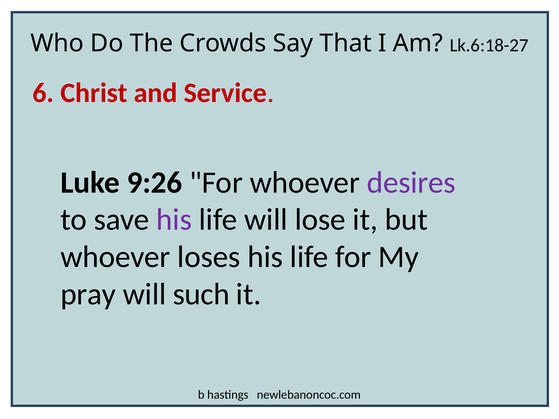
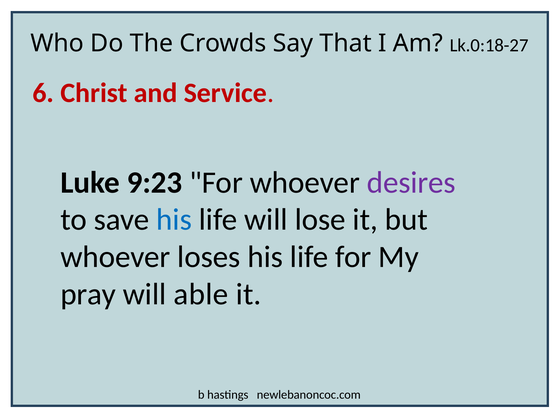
Lk.6:18-27: Lk.6:18-27 -> Lk.0:18-27 (489, 46)
9:26: 9:26 -> 9:23 (155, 183)
his colour: purple -> blue (174, 220)
such: such -> able (201, 294)
